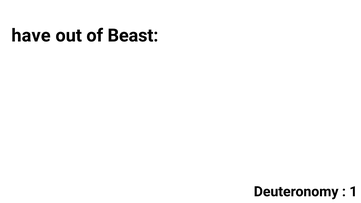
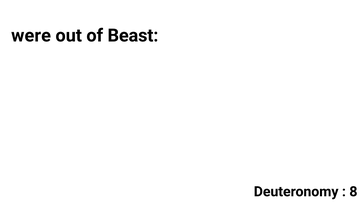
have: have -> were (31, 36)
1: 1 -> 8 (353, 192)
